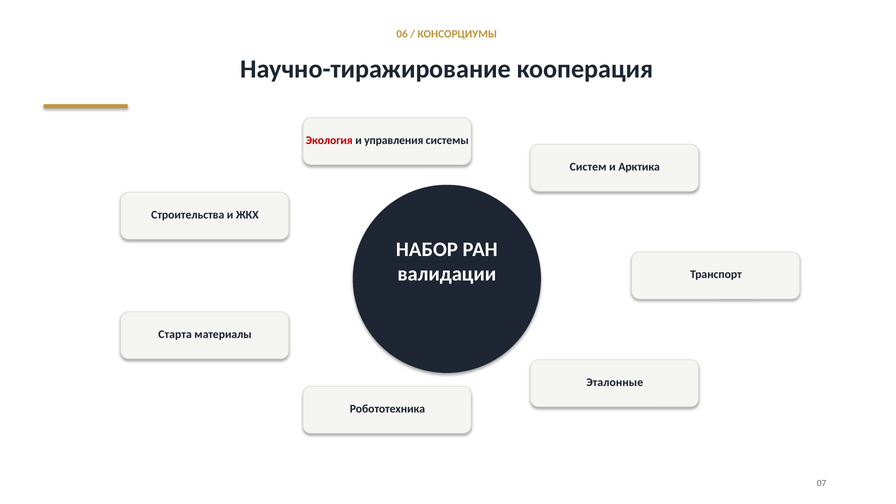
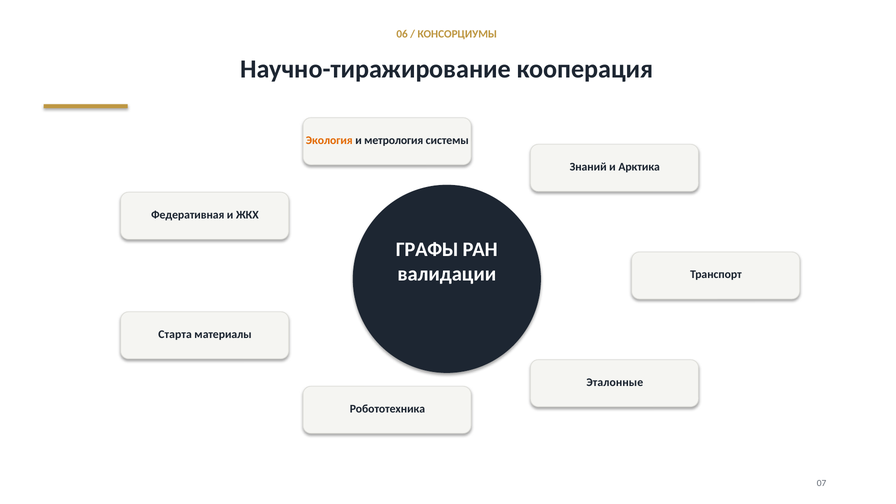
Экология colour: red -> orange (329, 140)
управления: управления -> метрология (394, 140)
Систем: Систем -> Знаний (588, 167)
Строительства: Строительства -> Федеративная (188, 215)
НАБОР: НАБОР -> ГРАФЫ (427, 250)
